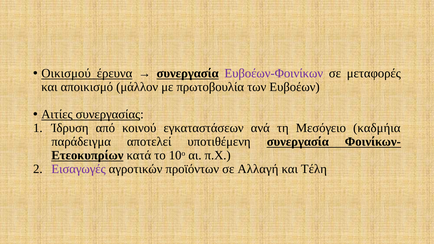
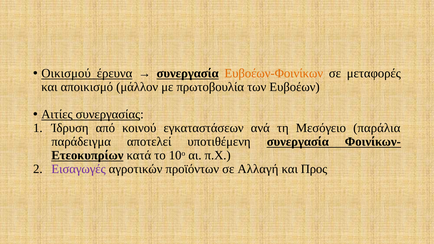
Ευβοέων-Φοινίκων colour: purple -> orange (274, 73)
καδμήια: καδμήια -> παράλια (377, 128)
Τέλη: Τέλη -> Προς (314, 169)
